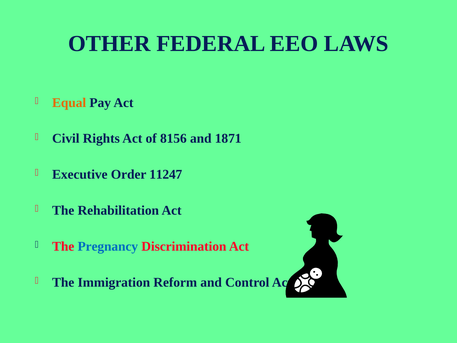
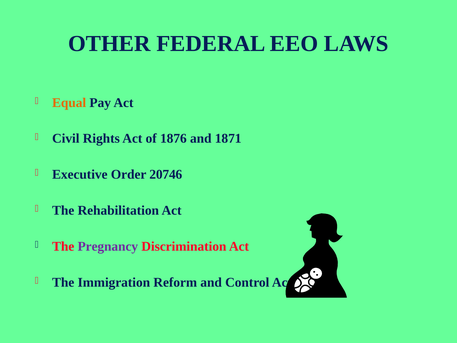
8156: 8156 -> 1876 (173, 138)
11247: 11247 -> 20746 (166, 174)
Pregnancy colour: blue -> purple (108, 246)
